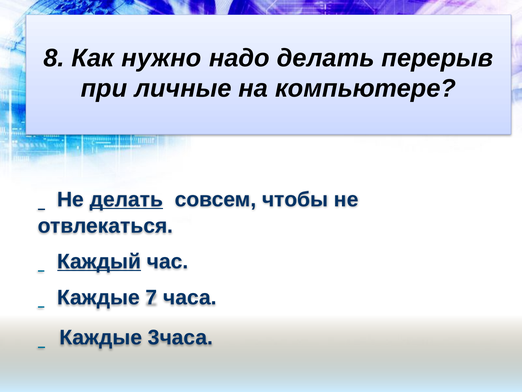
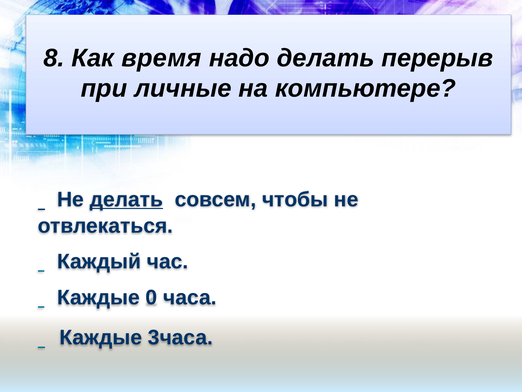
нужно: нужно -> время (161, 58)
Каждый underline: present -> none (99, 261)
7: 7 -> 0 (151, 297)
